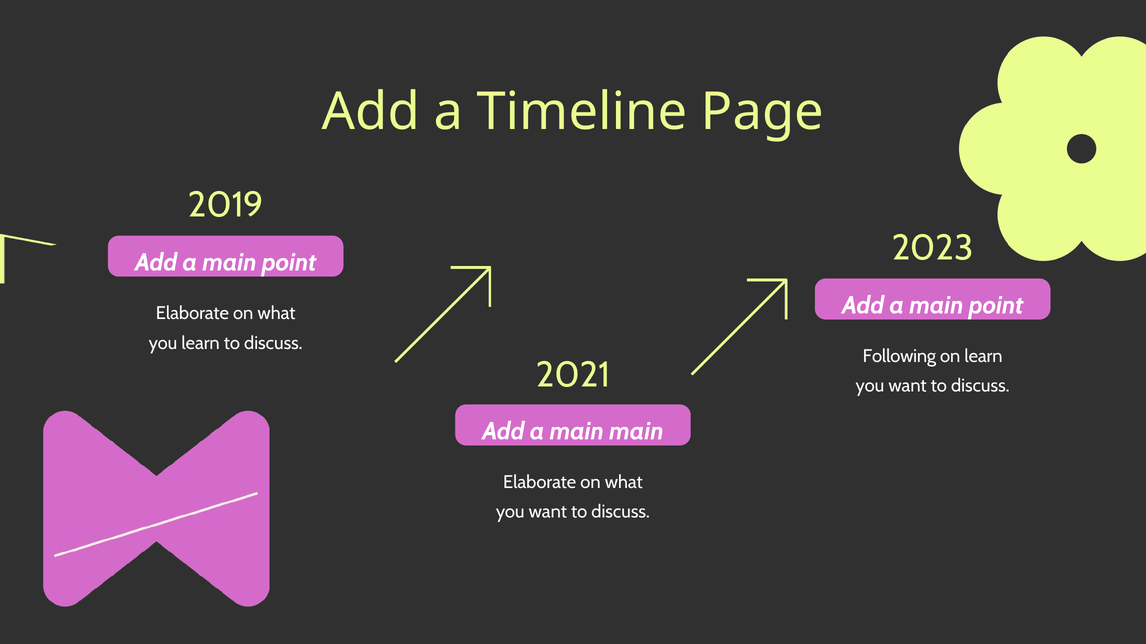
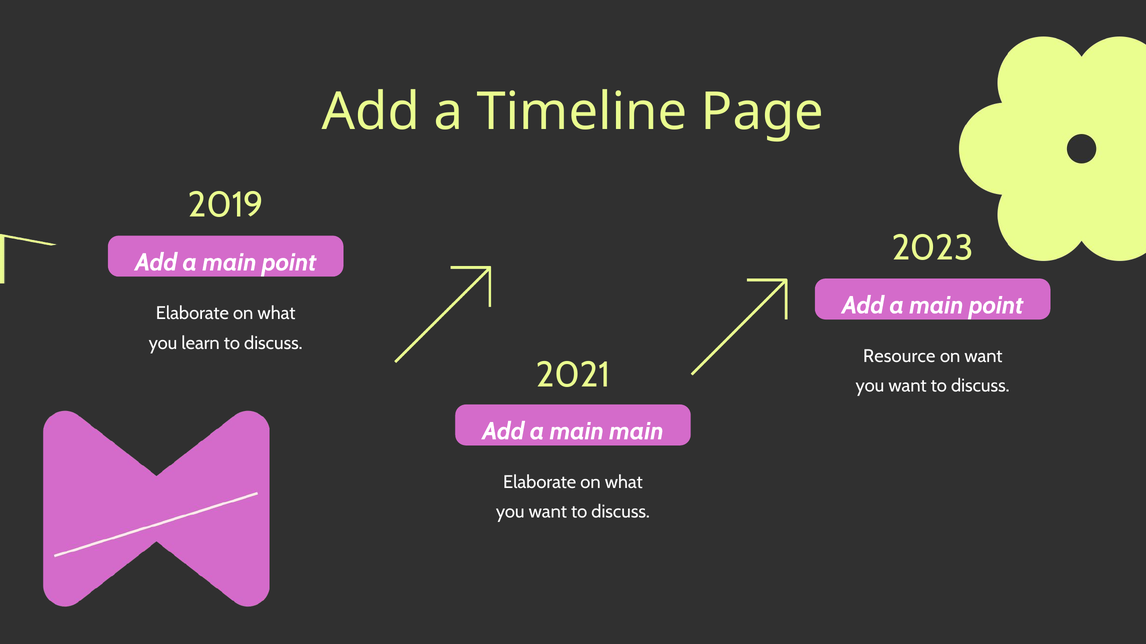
Following: Following -> Resource (899, 356)
on learn: learn -> want (983, 356)
